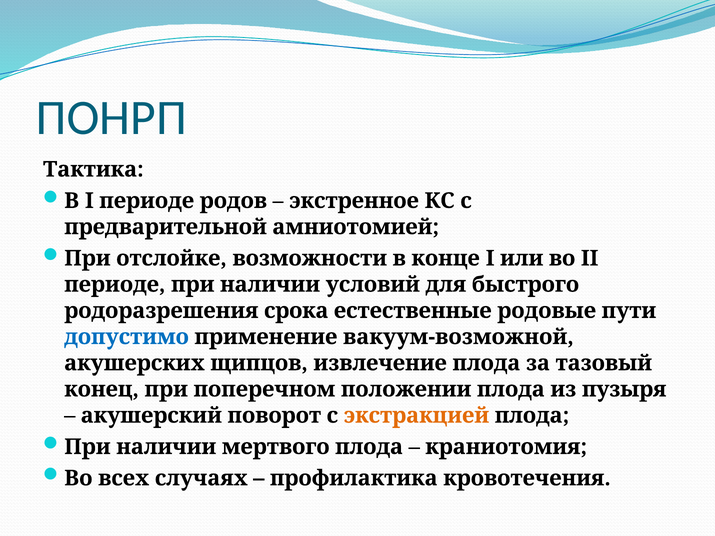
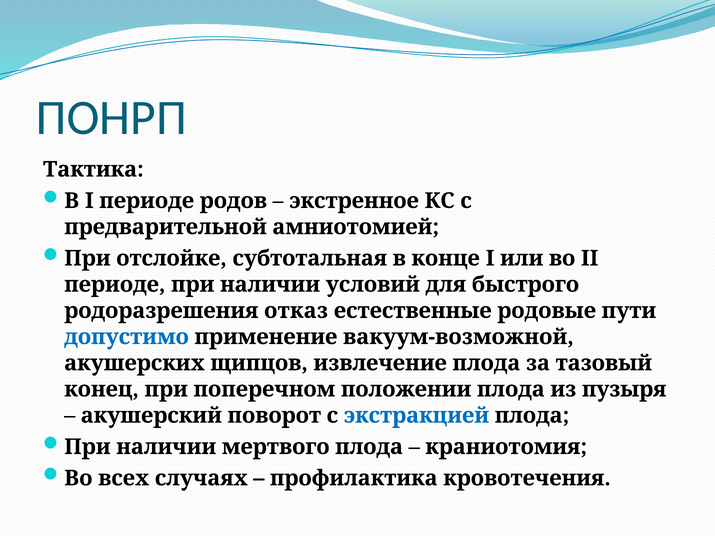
возможности: возможности -> субтотальная (310, 258)
срока: срока -> отказ (296, 311)
экстракцией colour: orange -> blue (416, 416)
